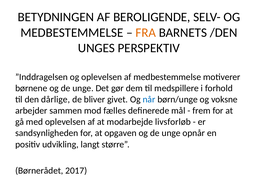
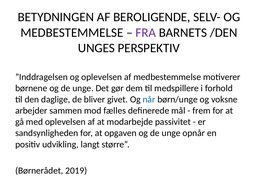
FRA colour: orange -> purple (146, 33)
dårlige: dårlige -> daglige (56, 99)
livsforløb: livsforløb -> passivitet (173, 122)
2017: 2017 -> 2019 (76, 170)
